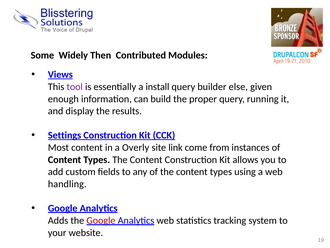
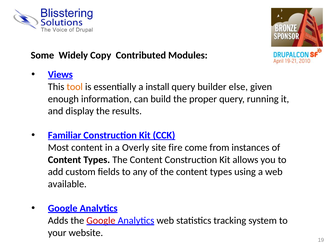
Then: Then -> Copy (101, 55)
tool colour: purple -> orange (75, 87)
Settings: Settings -> Familiar (65, 135)
link: link -> fire (175, 147)
handling: handling -> available (67, 184)
